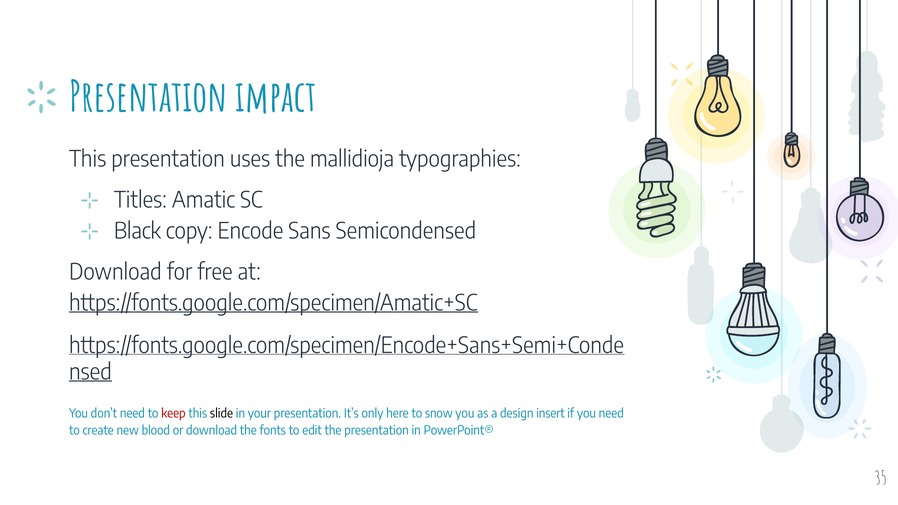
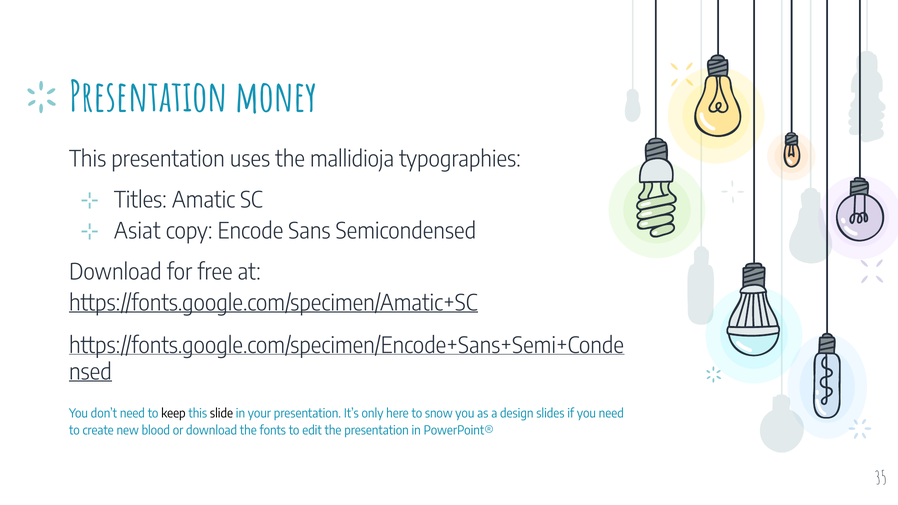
impact: impact -> money (276, 98)
Black: Black -> Asiat (137, 231)
keep colour: red -> black (173, 414)
insert: insert -> slides (550, 414)
